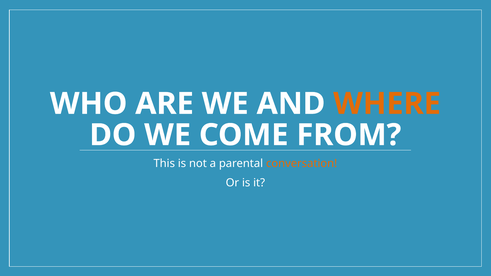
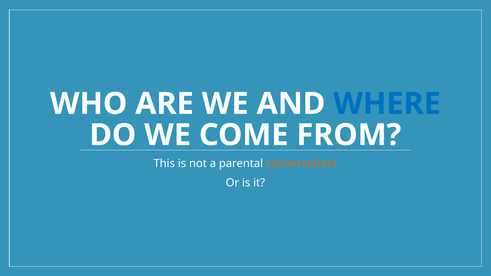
WHERE colour: orange -> blue (387, 104)
